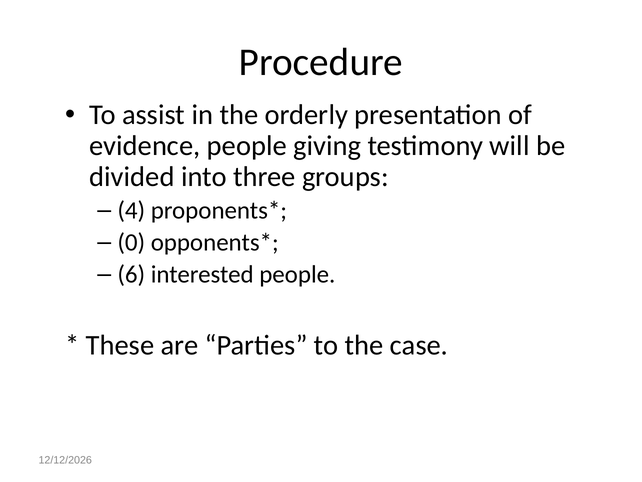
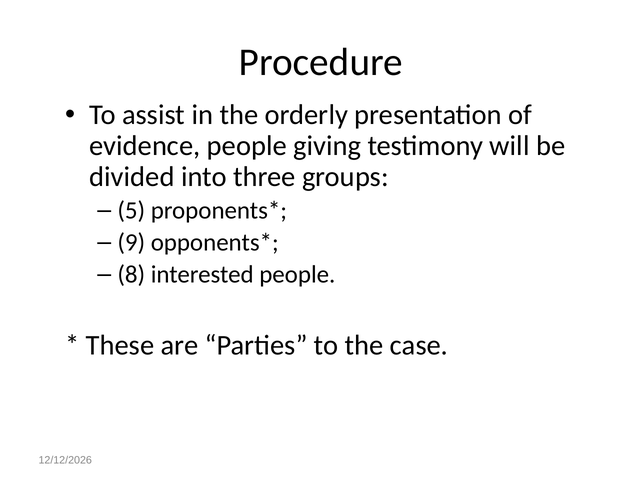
4: 4 -> 5 (131, 210)
0: 0 -> 9 (131, 242)
6: 6 -> 8 (131, 274)
